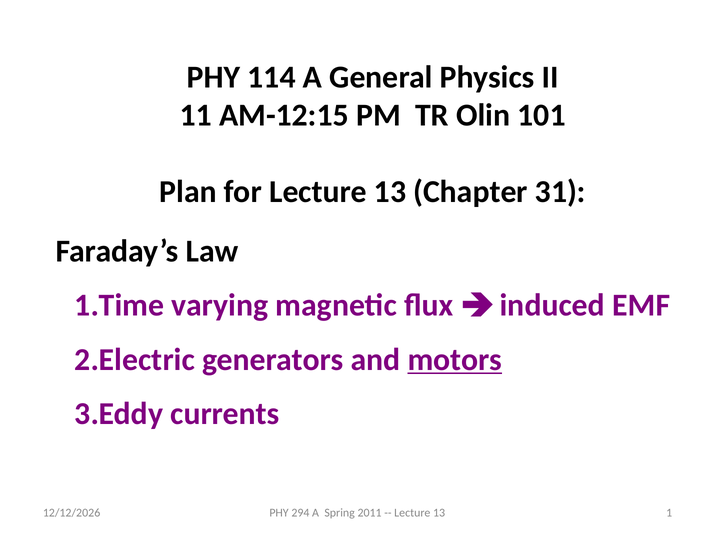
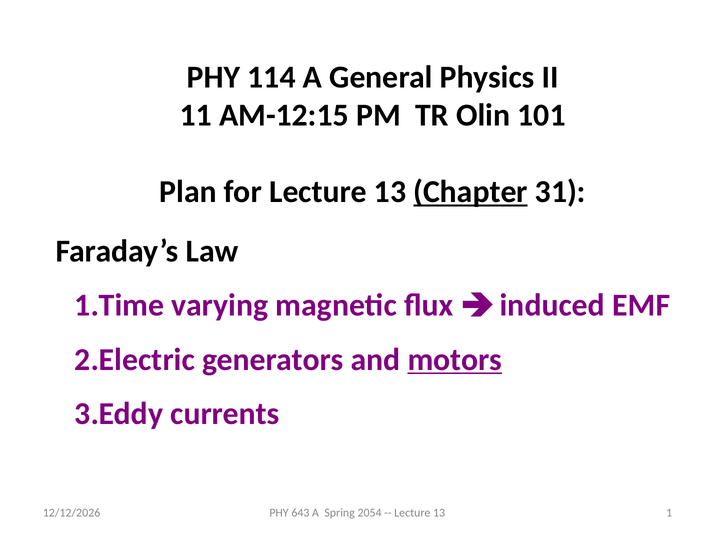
Chapter underline: none -> present (471, 191)
294: 294 -> 643 (300, 512)
2011: 2011 -> 2054 (370, 512)
